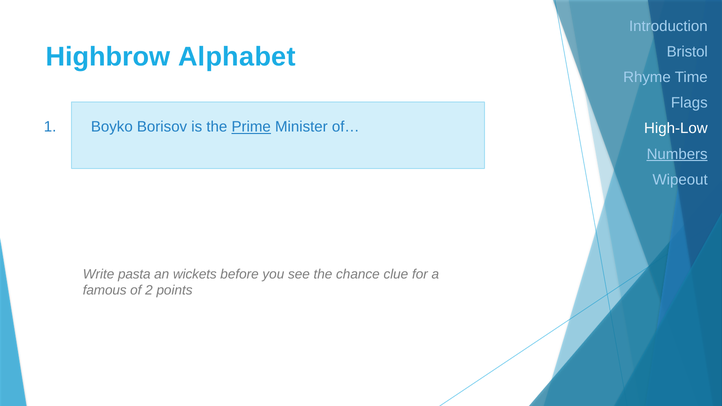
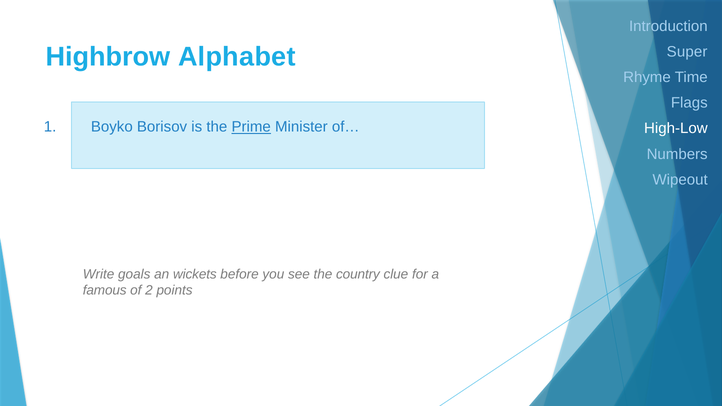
Bristol: Bristol -> Super (687, 52)
Numbers underline: present -> none (677, 154)
pasta: pasta -> goals (134, 274)
chance: chance -> country (358, 274)
